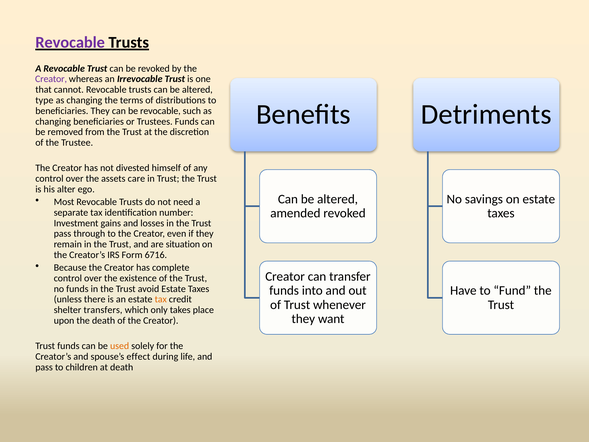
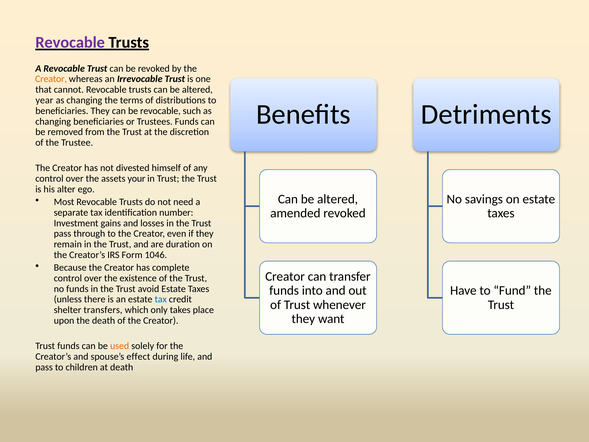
Creator colour: purple -> orange (51, 79)
type: type -> year (44, 100)
care: care -> your (136, 179)
situation: situation -> duration (183, 244)
6716: 6716 -> 1046 (156, 255)
tax colour: orange -> blue (161, 299)
